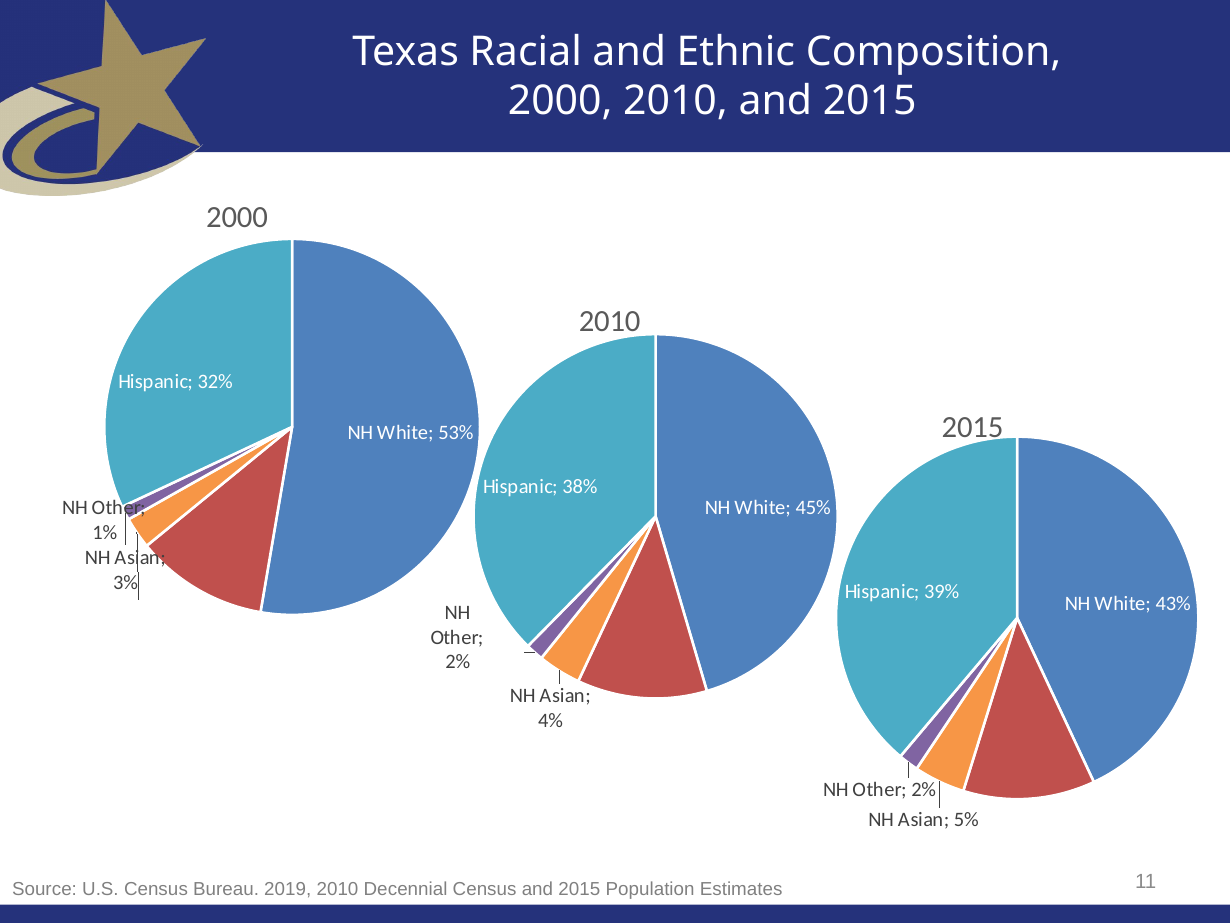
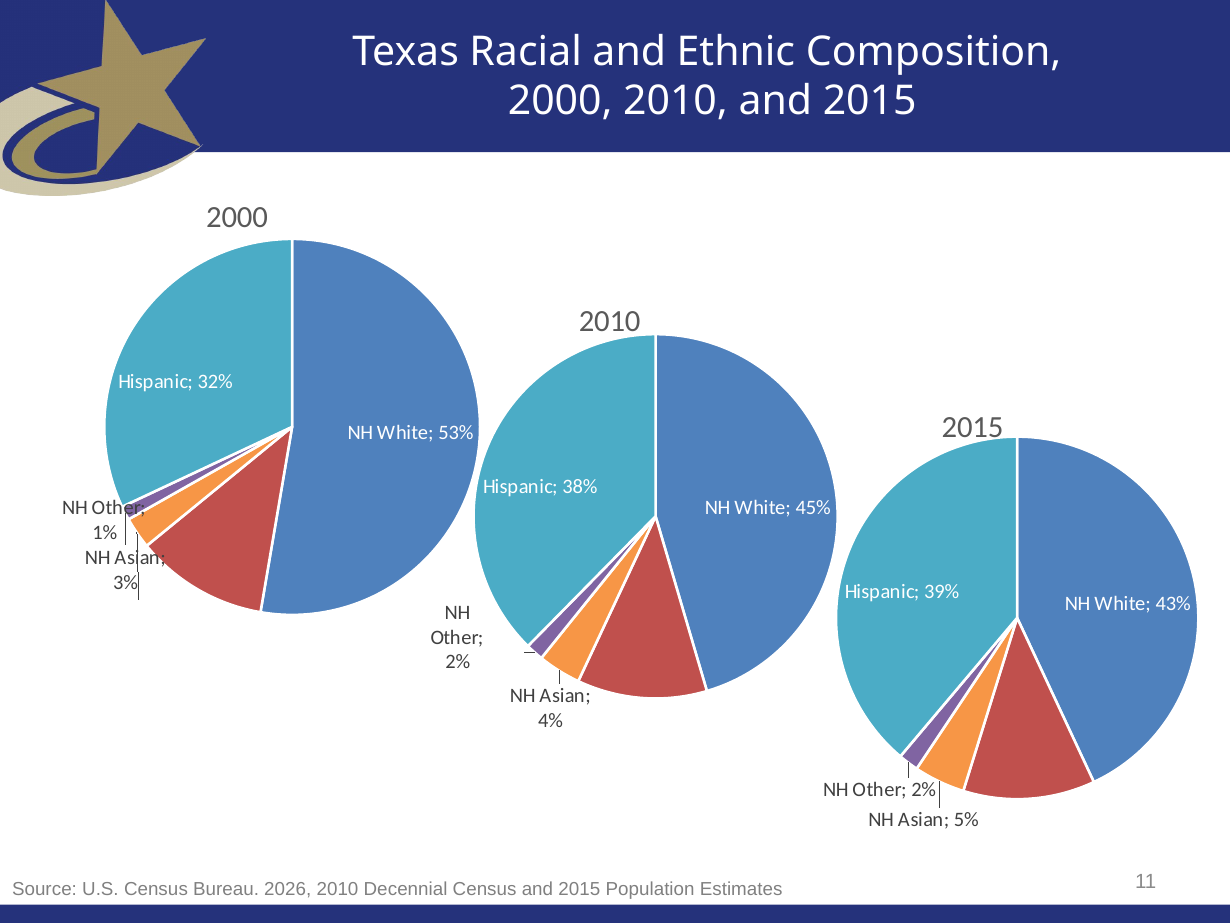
2019: 2019 -> 2026 (288, 889)
